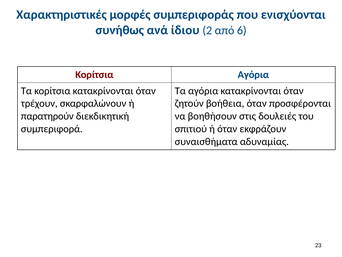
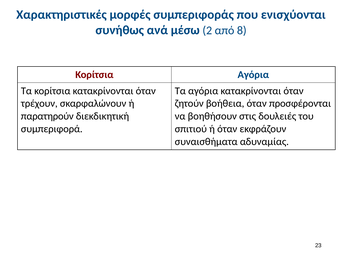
ίδιου: ίδιου -> μέσω (185, 30)
6: 6 -> 8 (242, 30)
